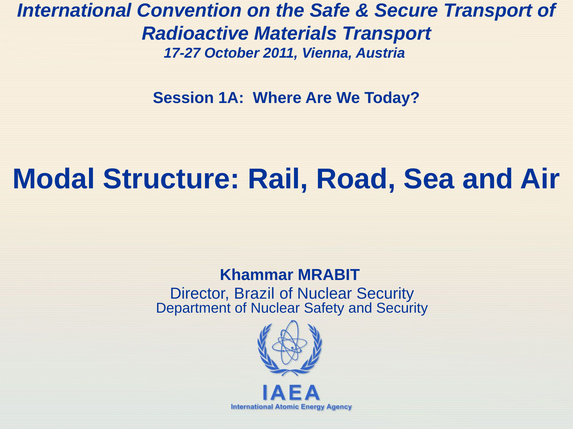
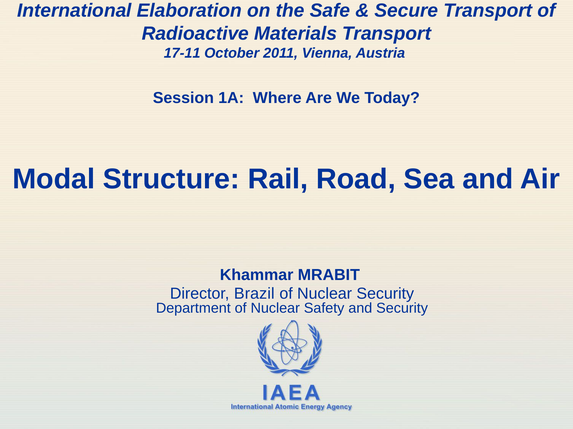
Convention: Convention -> Elaboration (189, 11)
17-27: 17-27 -> 17-11 (182, 53)
